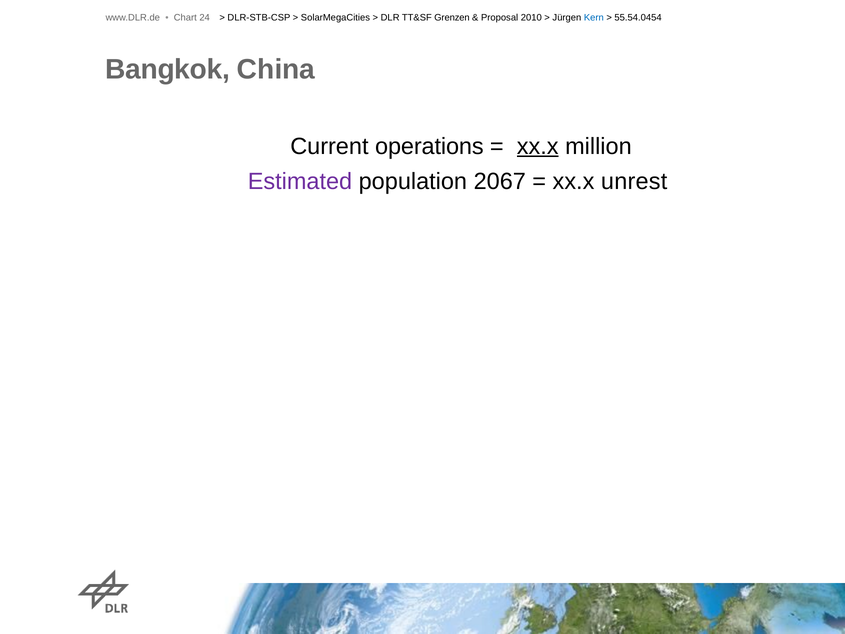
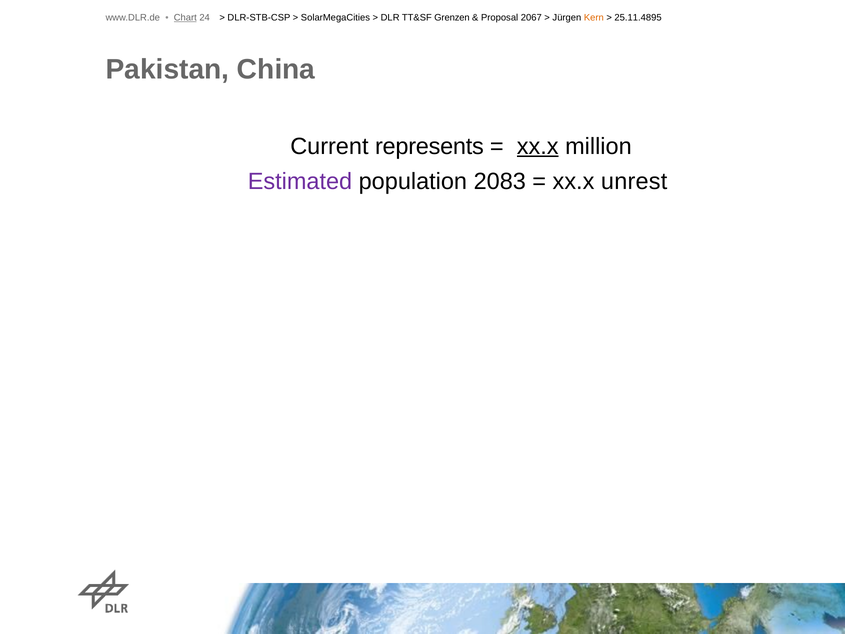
Chart underline: none -> present (185, 18)
2010: 2010 -> 2067 (531, 18)
Kern colour: blue -> orange (594, 18)
55.54.0454: 55.54.0454 -> 25.11.4895 (638, 18)
Bangkok: Bangkok -> Pakistan (167, 70)
operations: operations -> represents (429, 146)
2067: 2067 -> 2083 (500, 182)
